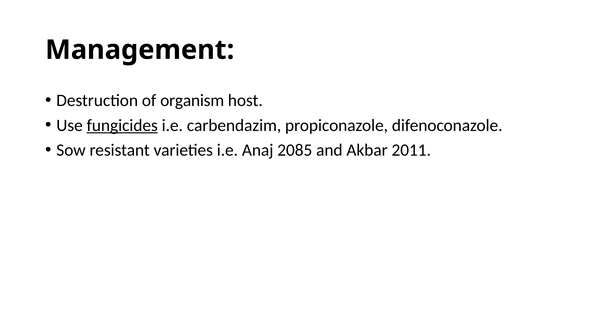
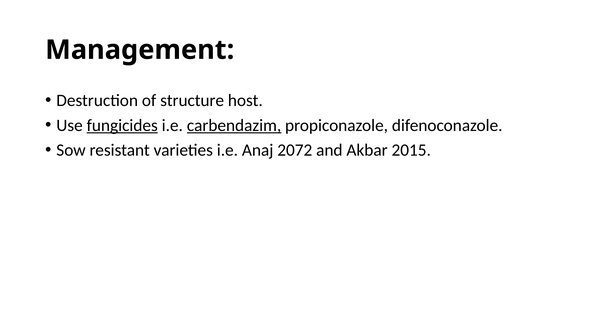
organism: organism -> structure (192, 100)
carbendazim underline: none -> present (234, 125)
2085: 2085 -> 2072 (295, 150)
2011: 2011 -> 2015 (411, 150)
